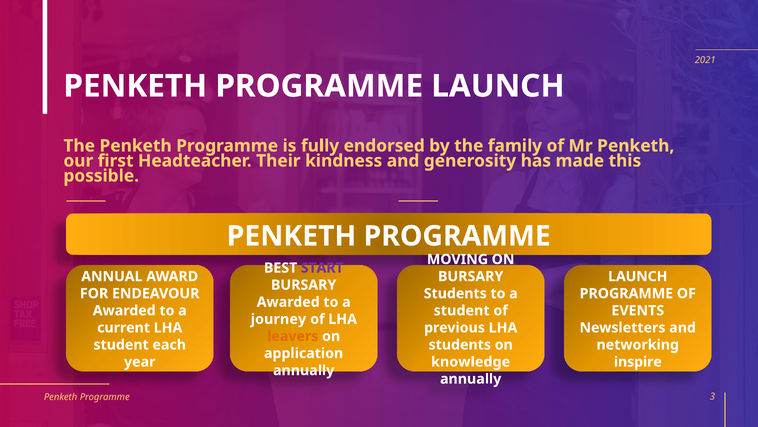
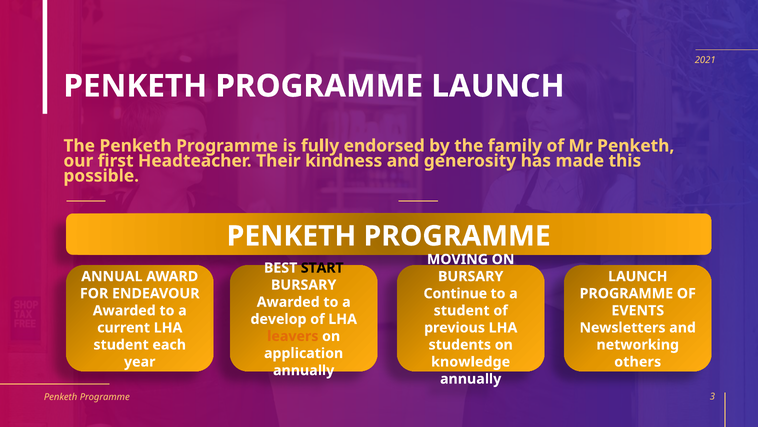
START colour: purple -> black (322, 268)
Students: Students -> Continue (455, 293)
journey: journey -> develop (278, 319)
inspire: inspire -> others (638, 361)
